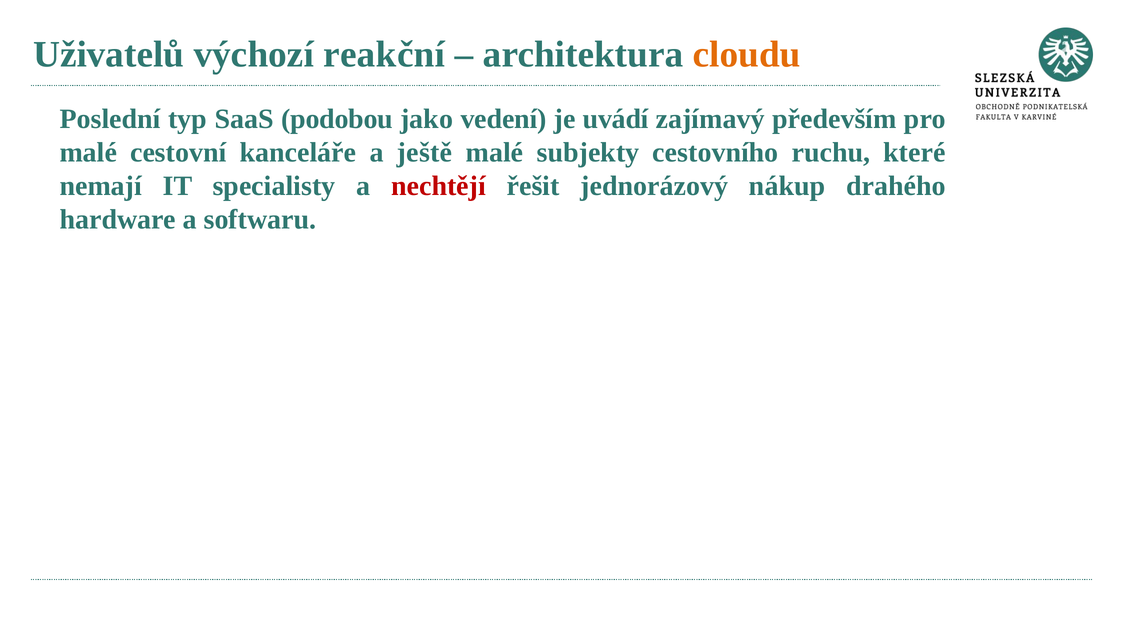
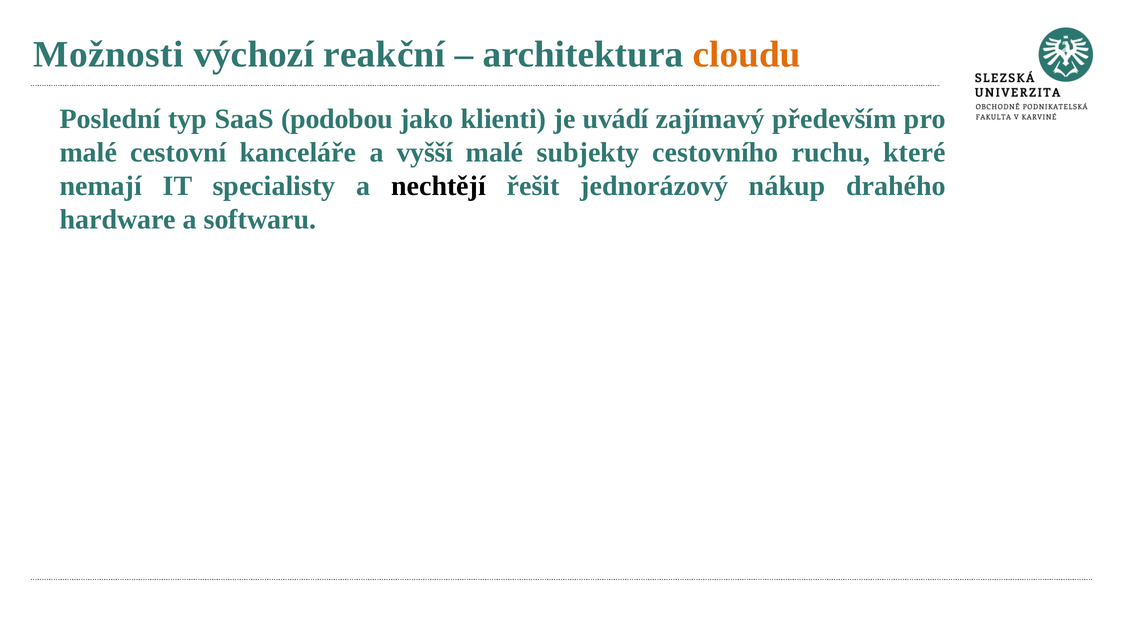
Uživatelů: Uživatelů -> Možnosti (108, 55)
vedení: vedení -> klienti (503, 119)
ještě: ještě -> vyšší (425, 153)
nechtějí colour: red -> black (439, 186)
